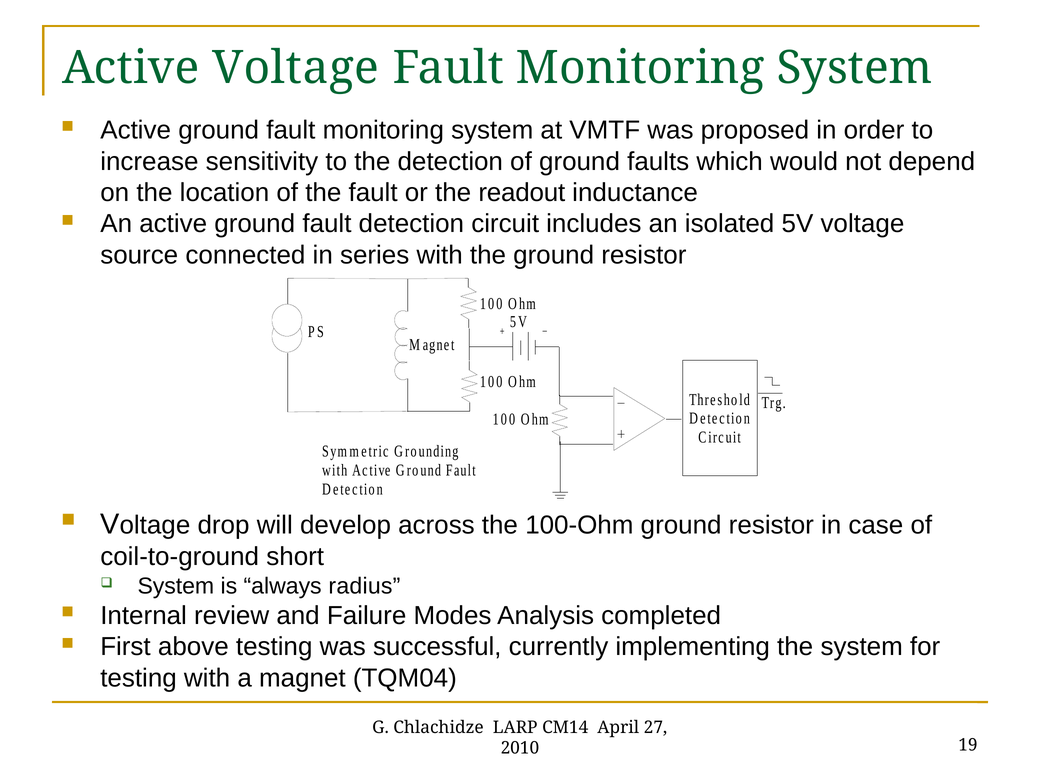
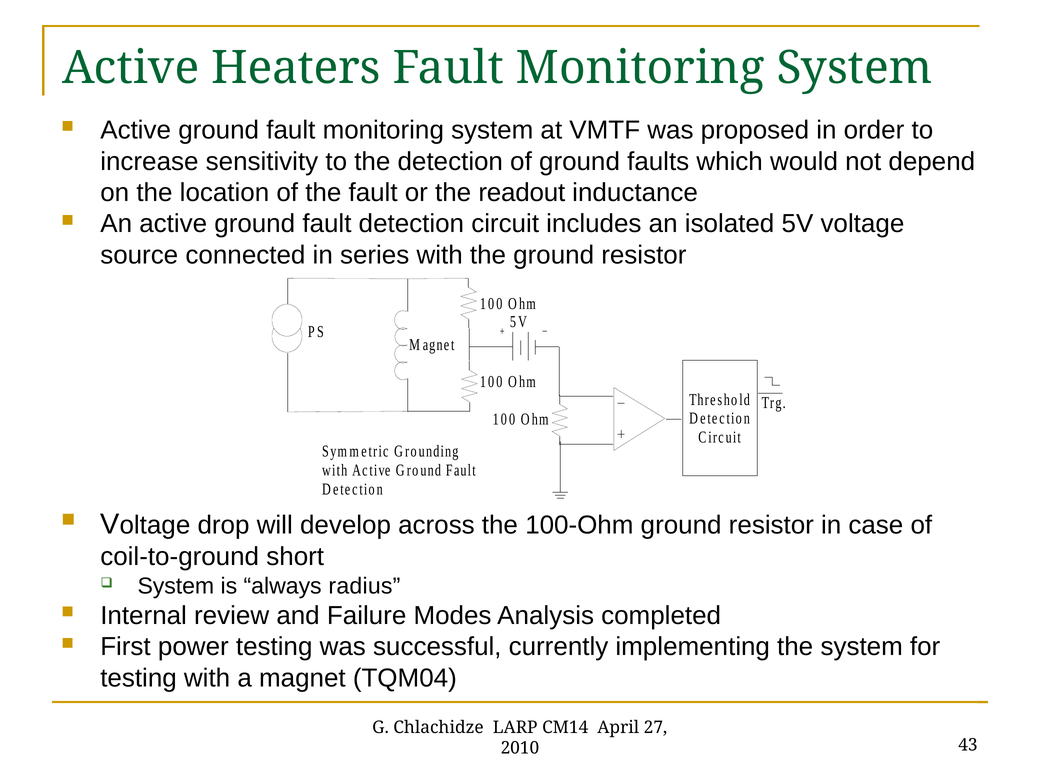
Active Voltage: Voltage -> Heaters (296, 68)
above: above -> power (193, 647)
19: 19 -> 43 (968, 745)
